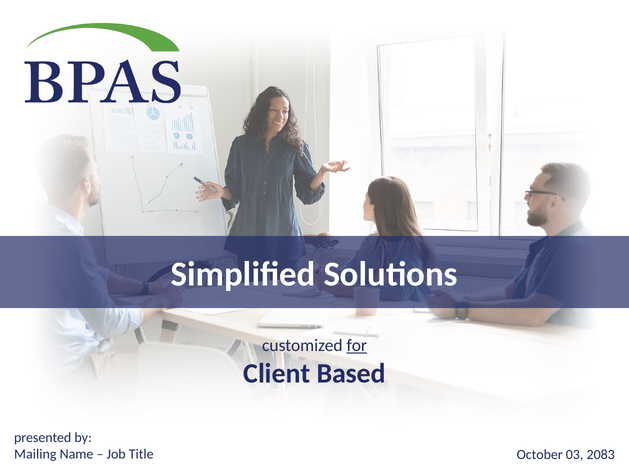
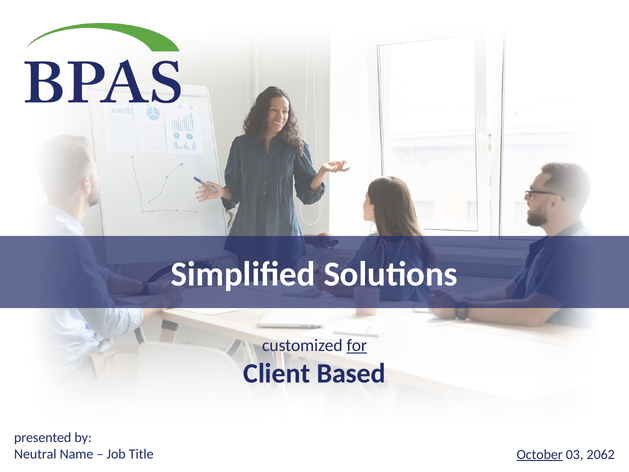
Mailing: Mailing -> Neutral (35, 454)
October underline: none -> present (540, 454)
2083: 2083 -> 2062 (601, 454)
